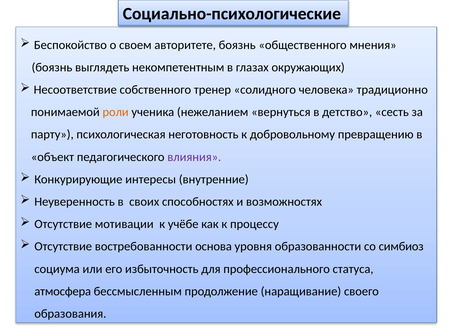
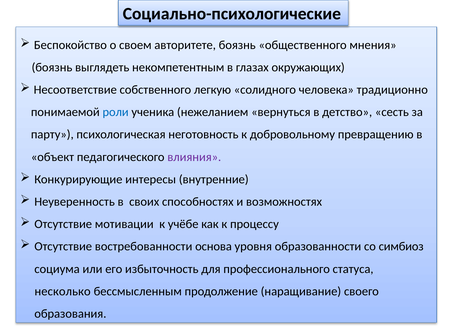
тренер: тренер -> легкую (212, 90)
роли colour: orange -> blue (116, 112)
атмосфера: атмосфера -> несколько (63, 292)
